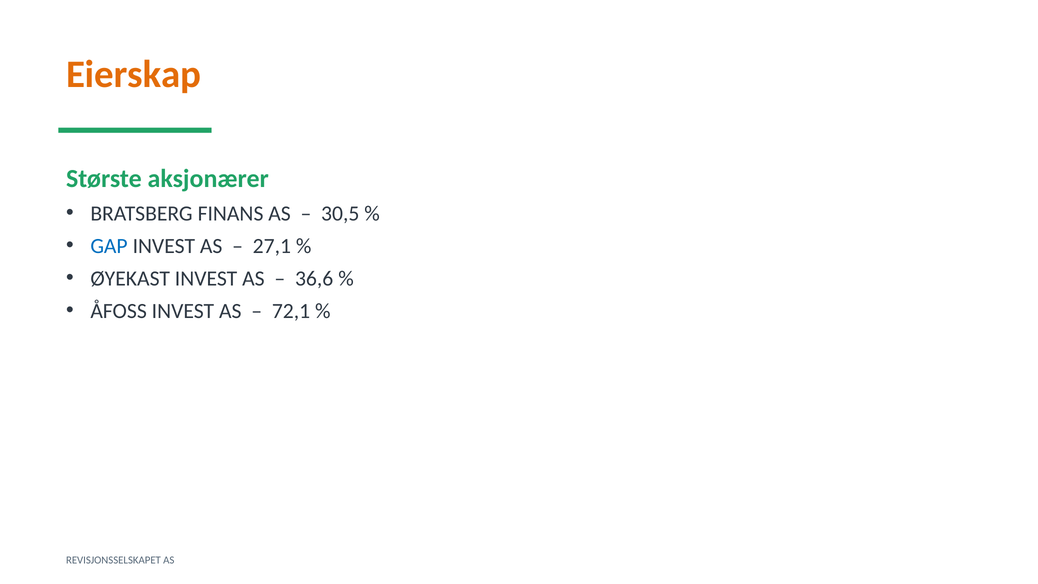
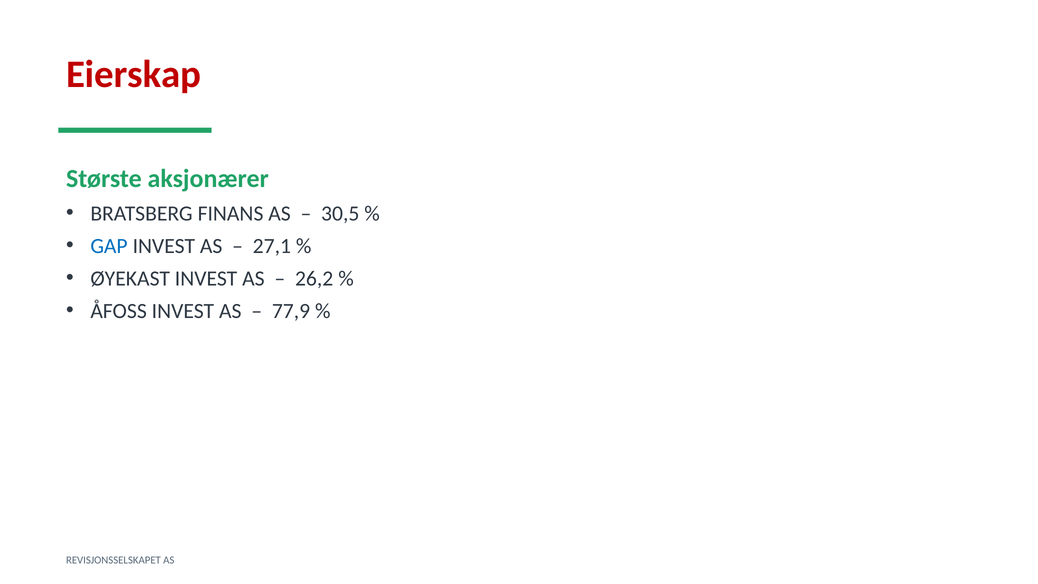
Eierskap colour: orange -> red (134, 74)
36,6: 36,6 -> 26,2 (314, 278)
72,1: 72,1 -> 77,9 (291, 311)
